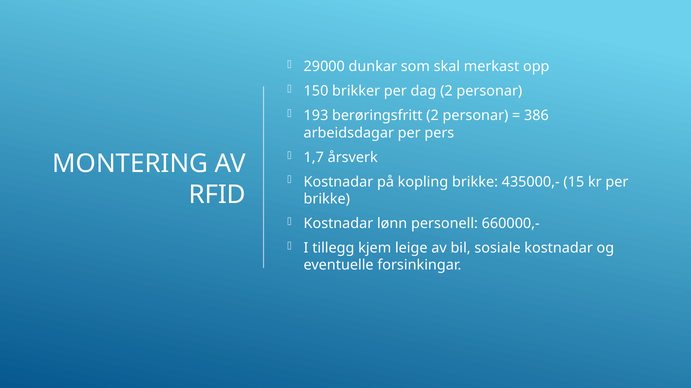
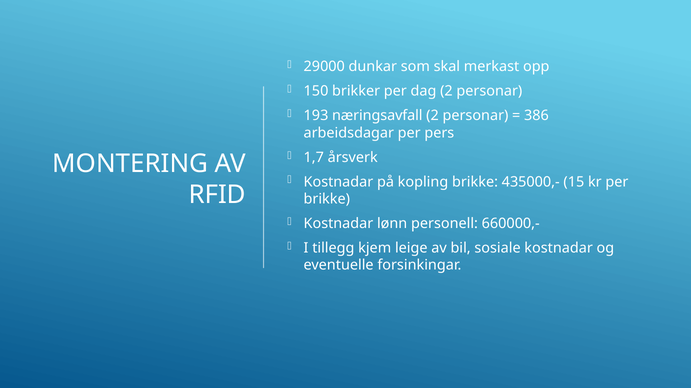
berøringsfritt: berøringsfritt -> næringsavfall (377, 116)
